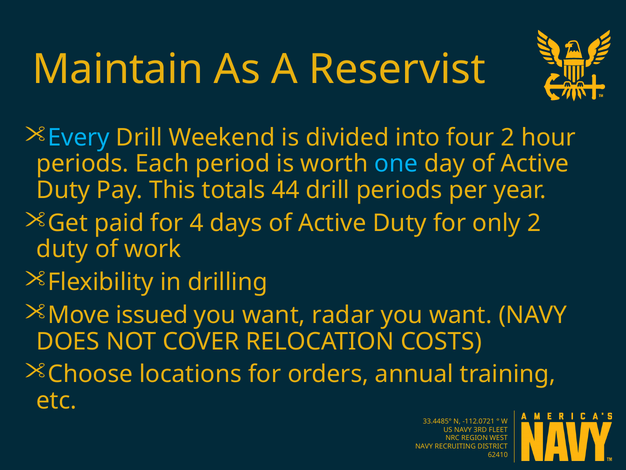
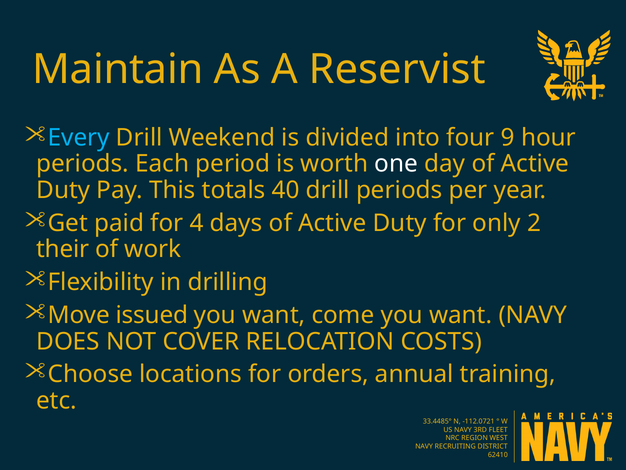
four 2: 2 -> 9 (508, 137)
one colour: light blue -> white (396, 164)
44: 44 -> 40 (286, 190)
duty: duty -> their (63, 249)
radar: radar -> come (343, 315)
